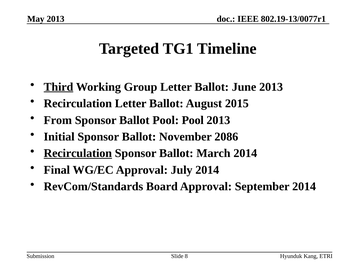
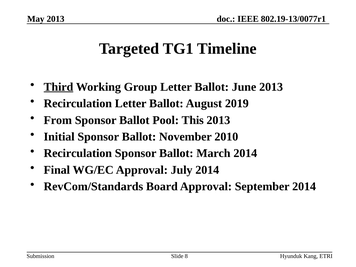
2015: 2015 -> 2019 (237, 103)
Pool Pool: Pool -> This (193, 120)
2086: 2086 -> 2010 (226, 137)
Recirculation underline: present -> none (78, 153)
